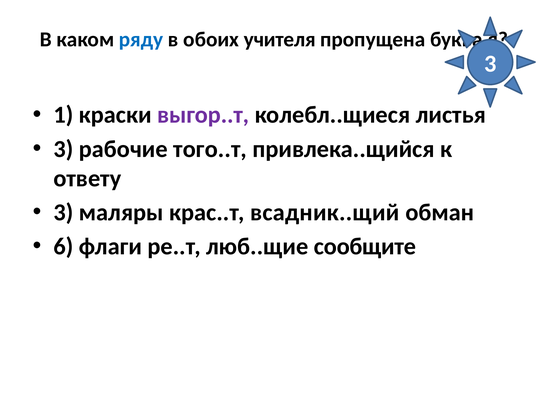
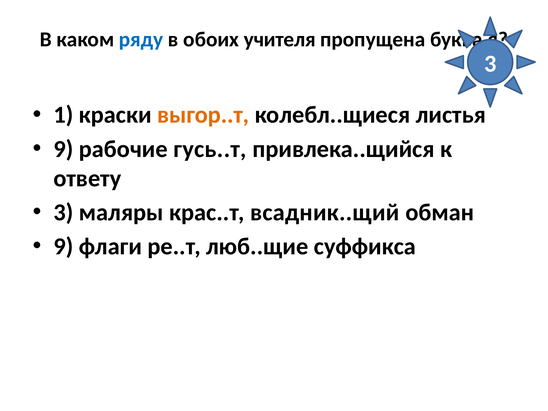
выгор..т colour: purple -> orange (203, 115)
3: 3 -> 9 (63, 149)
того..т: того..т -> гусь..т (210, 149)
6: 6 -> 9 (63, 247)
сообщите: сообщите -> суффикса (365, 247)
